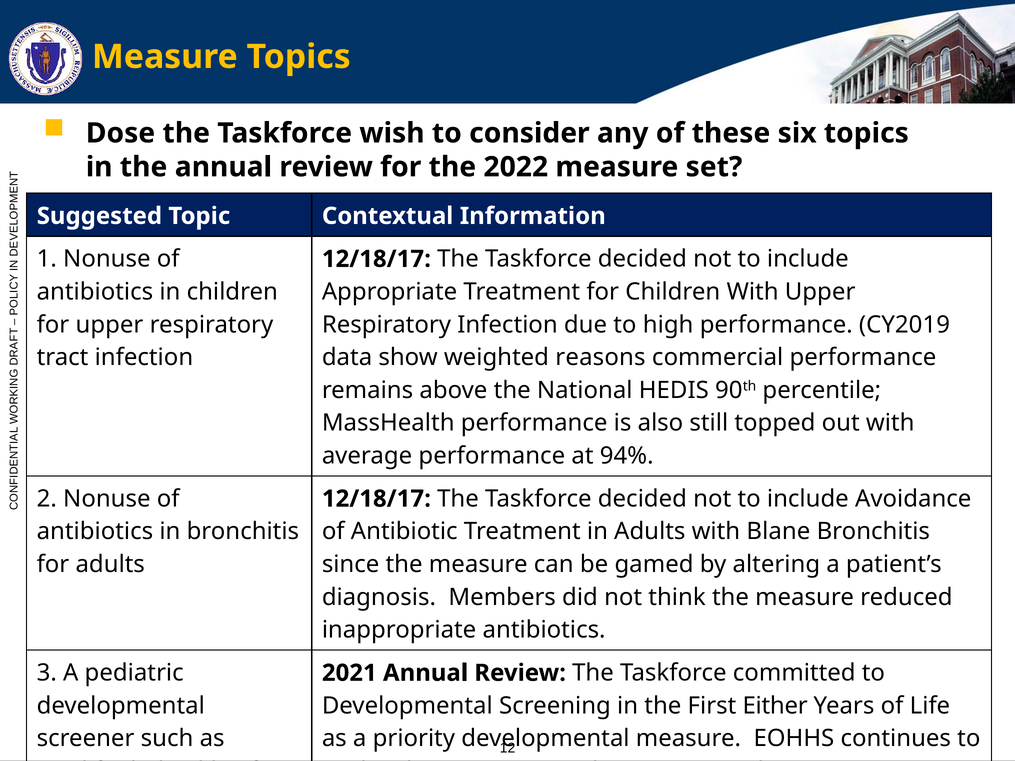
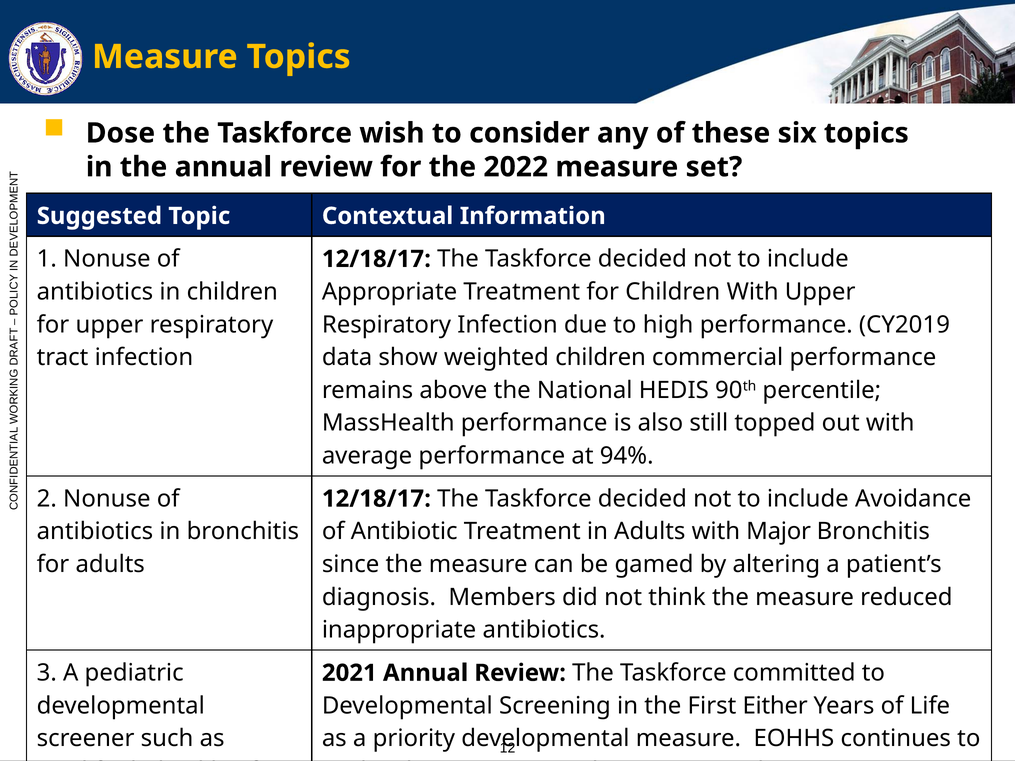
weighted reasons: reasons -> children (601, 358)
Blane: Blane -> Major (779, 532)
